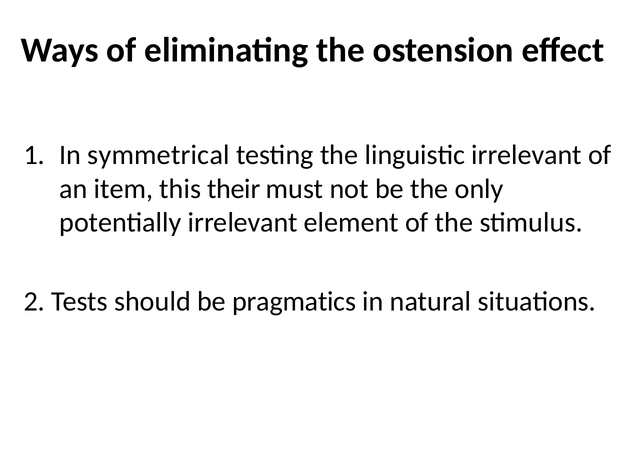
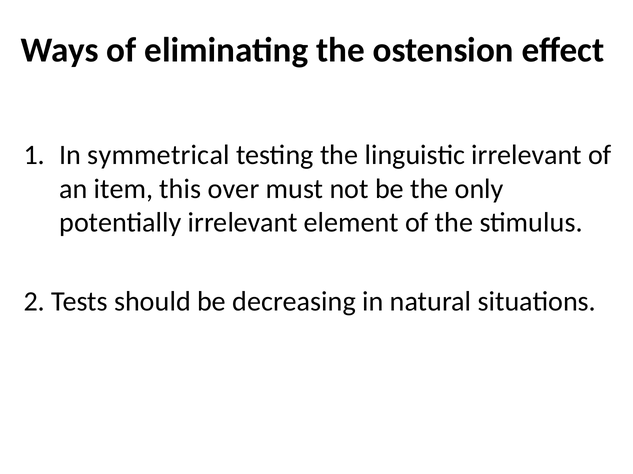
their: their -> over (233, 189)
pragmatics: pragmatics -> decreasing (294, 302)
